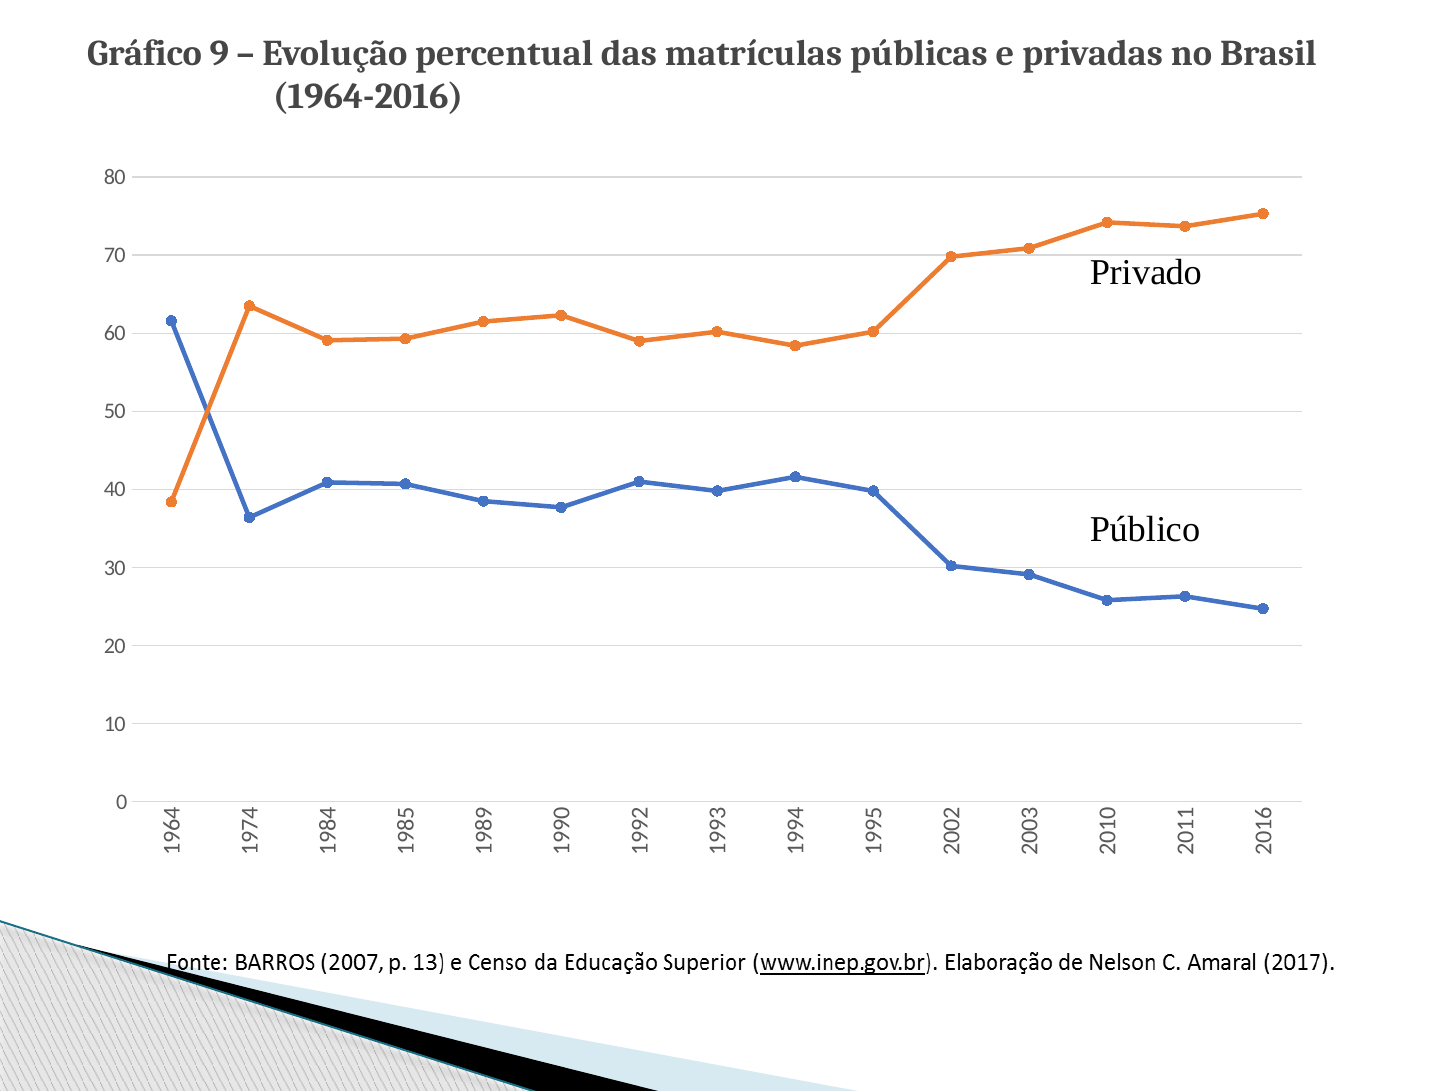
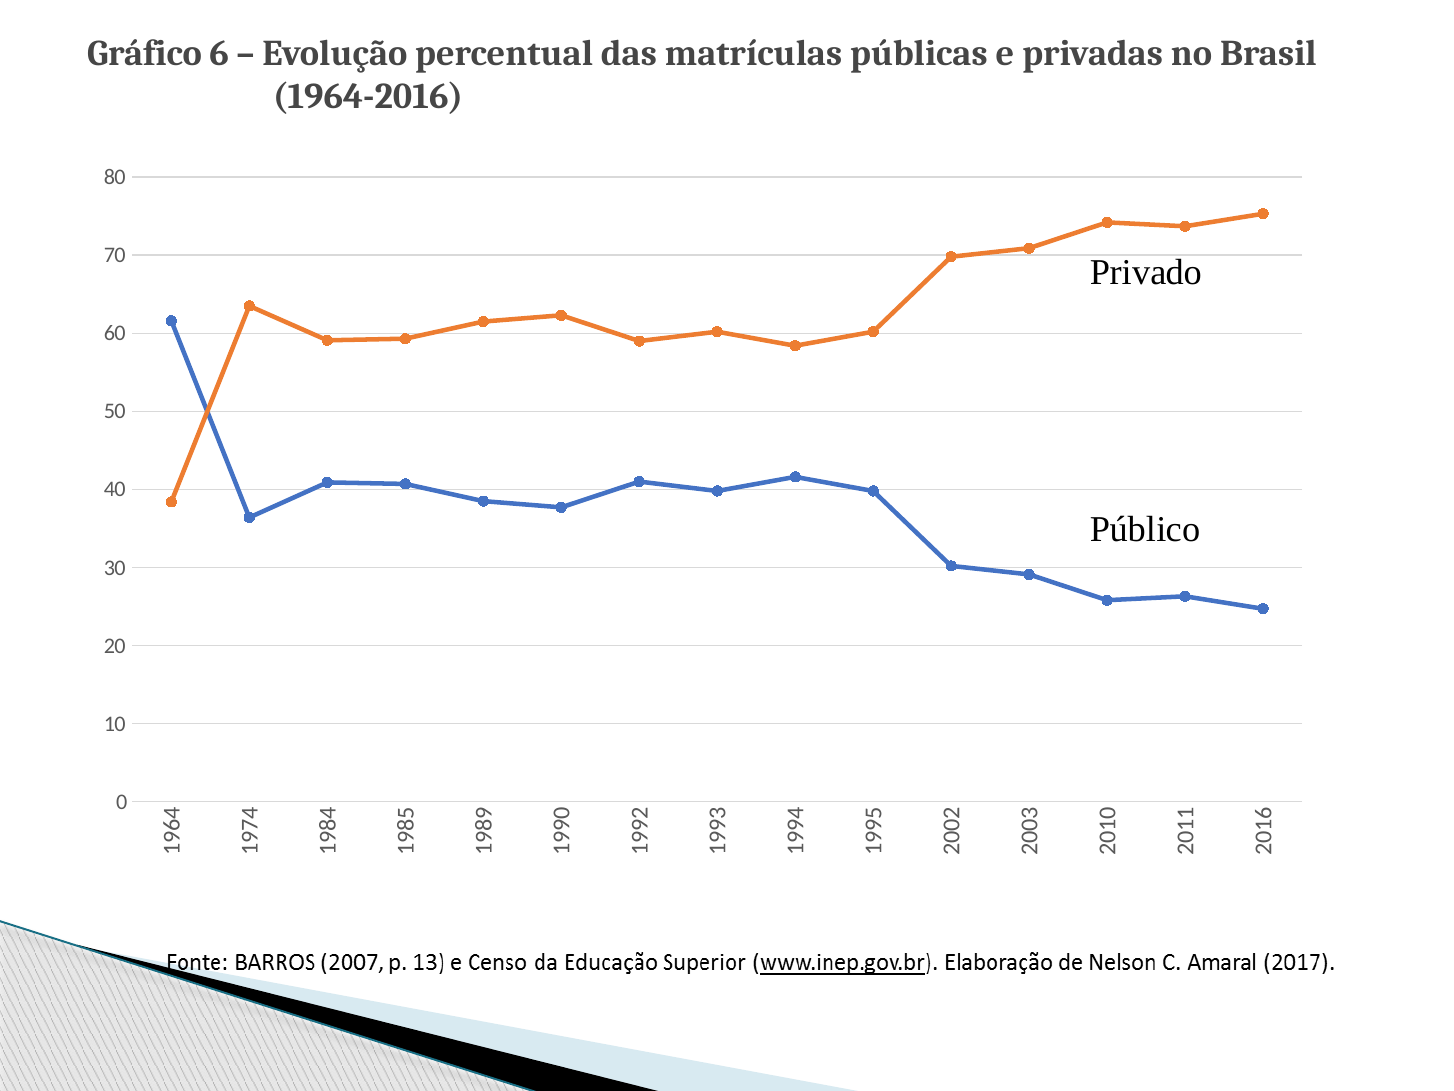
Gráfico 9: 9 -> 6 (219, 53)
